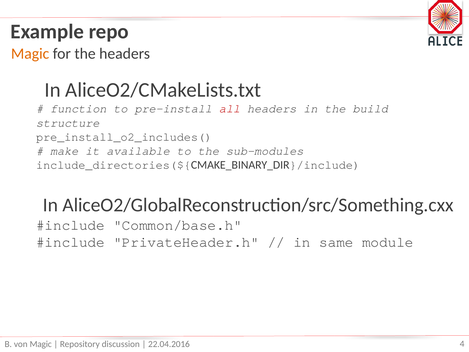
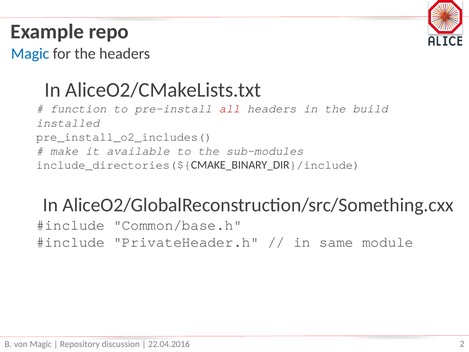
Magic colour: orange -> blue (30, 54)
structure: structure -> installed (68, 123)
4: 4 -> 2 (462, 344)
